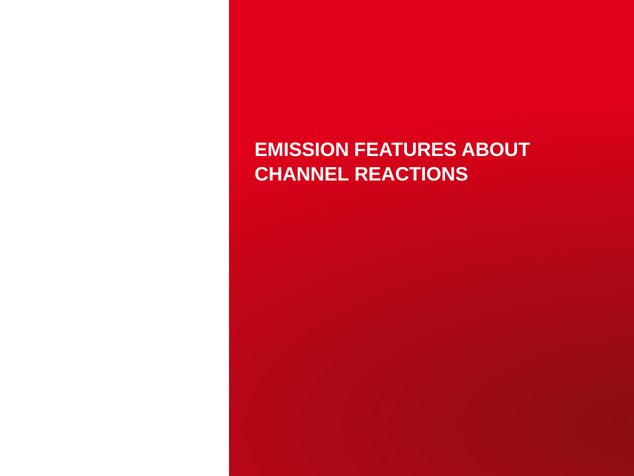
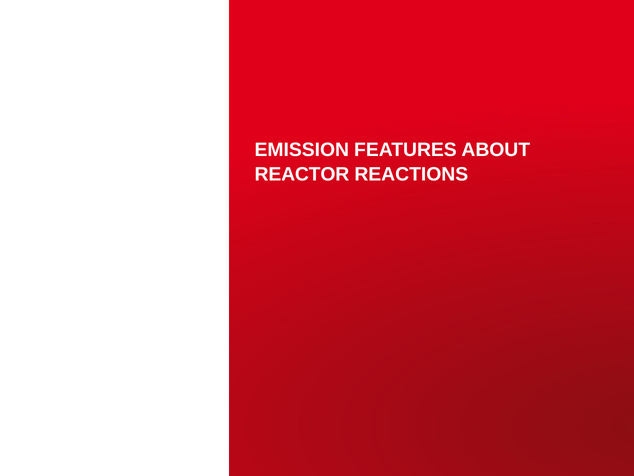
CHANNEL: CHANNEL -> REACTOR (302, 174)
